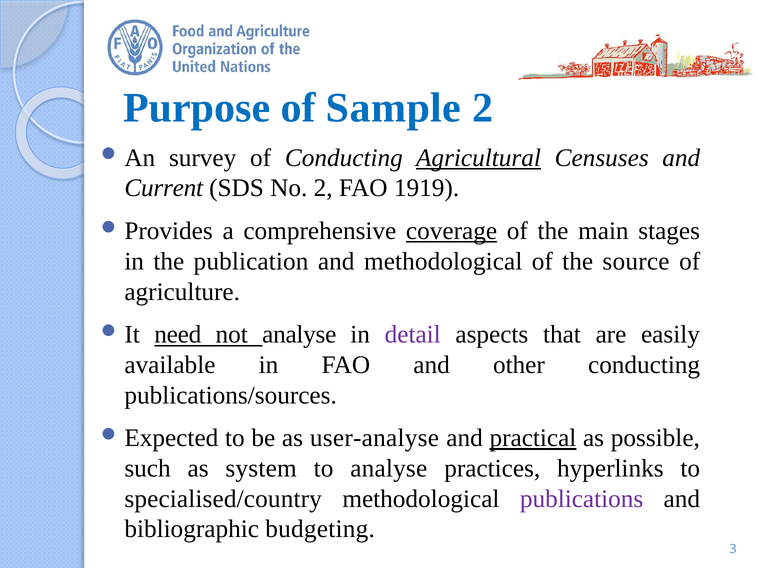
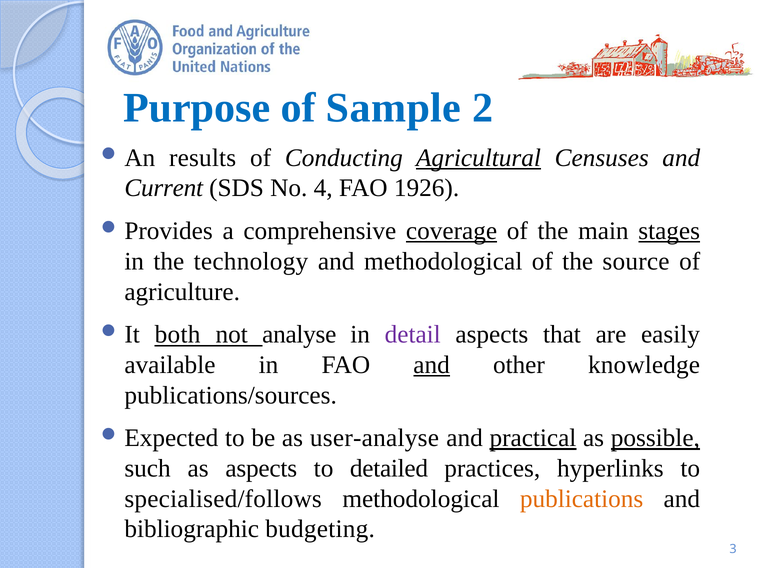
survey: survey -> results (203, 158)
No 2: 2 -> 4 (323, 188)
1919: 1919 -> 1926 (427, 188)
stages underline: none -> present (669, 231)
publication: publication -> technology (251, 262)
need: need -> both (178, 335)
and underline: none -> present (432, 365)
other conducting: conducting -> knowledge (644, 365)
possible underline: none -> present (655, 439)
as system: system -> aspects (261, 469)
to analyse: analyse -> detailed (389, 469)
specialised/country: specialised/country -> specialised/follows (223, 499)
publications colour: purple -> orange (582, 499)
